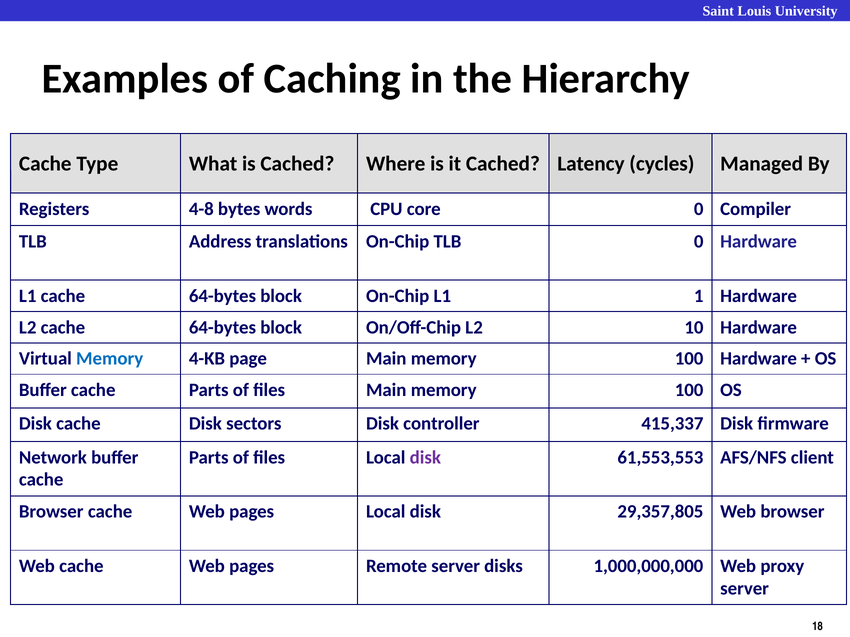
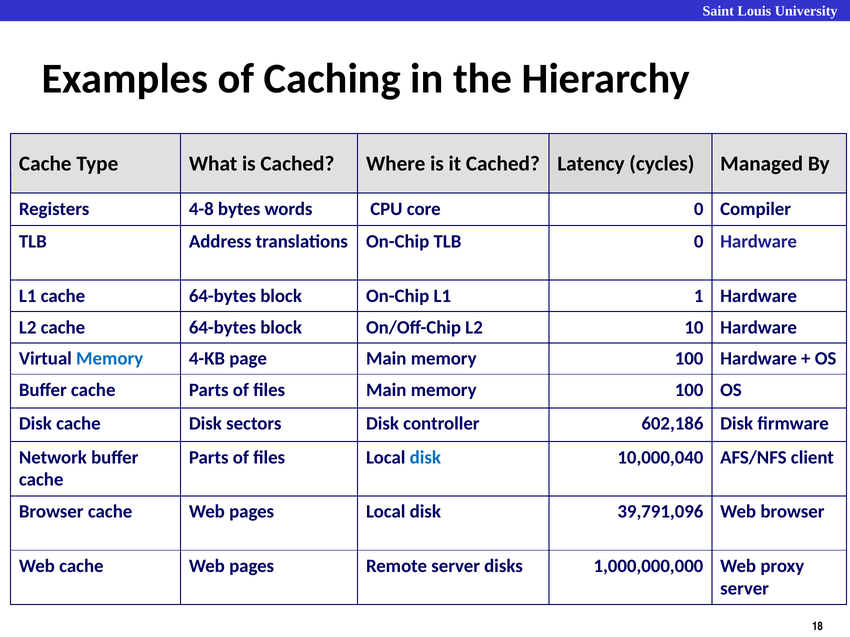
415,337: 415,337 -> 602,186 (672, 424)
disk colour: purple -> blue (425, 458)
61,553,553: 61,553,553 -> 10,000,040 (660, 458)
29,357,805: 29,357,805 -> 39,791,096 (660, 512)
